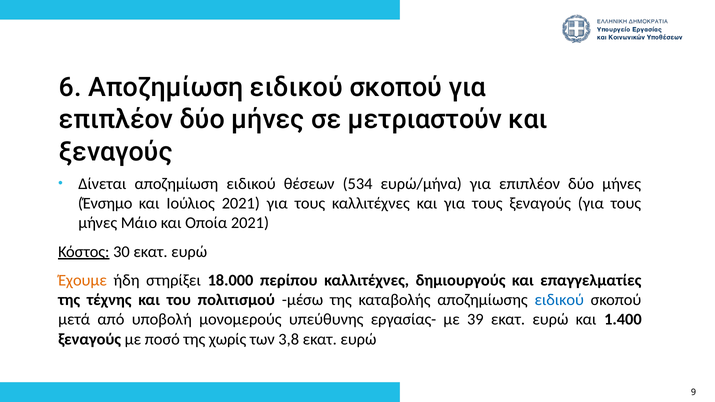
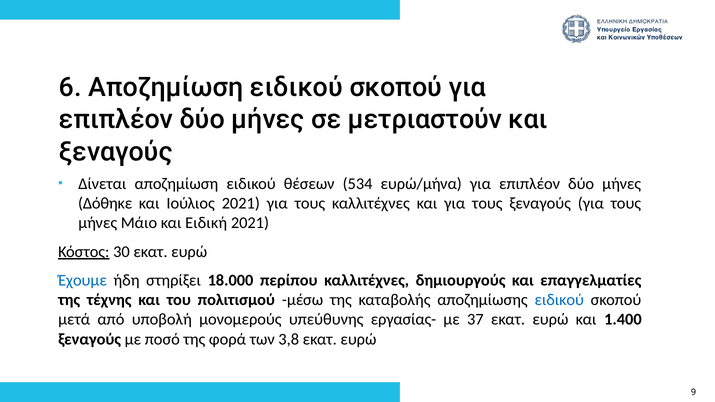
Ένσημο: Ένσημο -> Δόθηκε (105, 203)
Οποία: Οποία -> Ειδική (206, 223)
Έχουμε colour: orange -> blue (82, 280)
39: 39 -> 37 (475, 320)
χωρίς: χωρίς -> φορά (227, 339)
